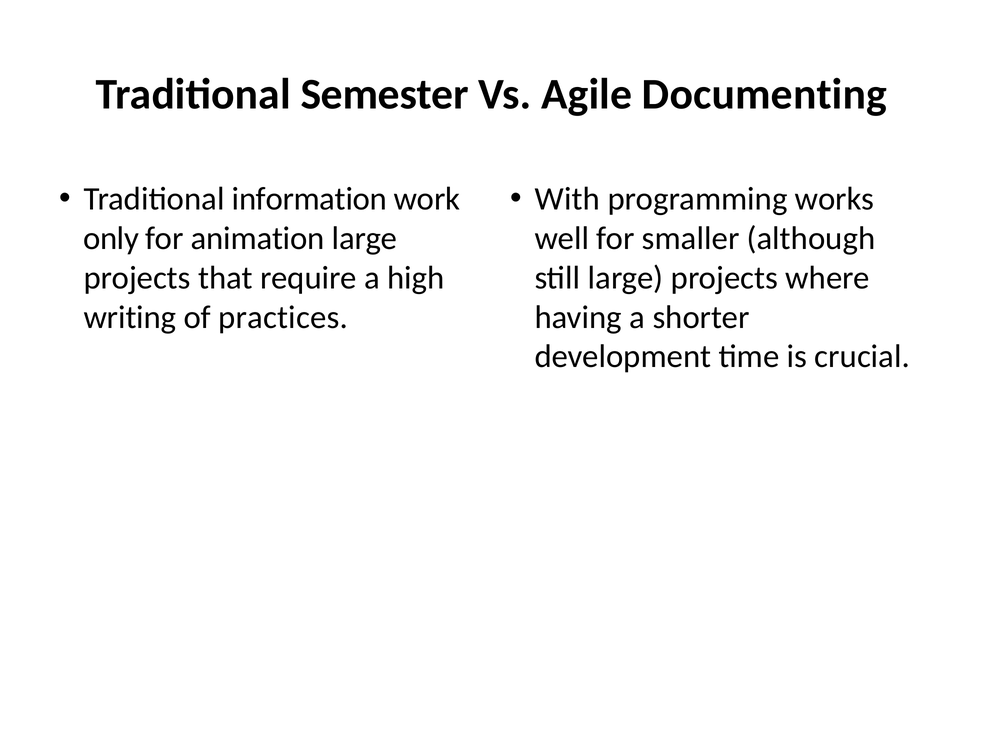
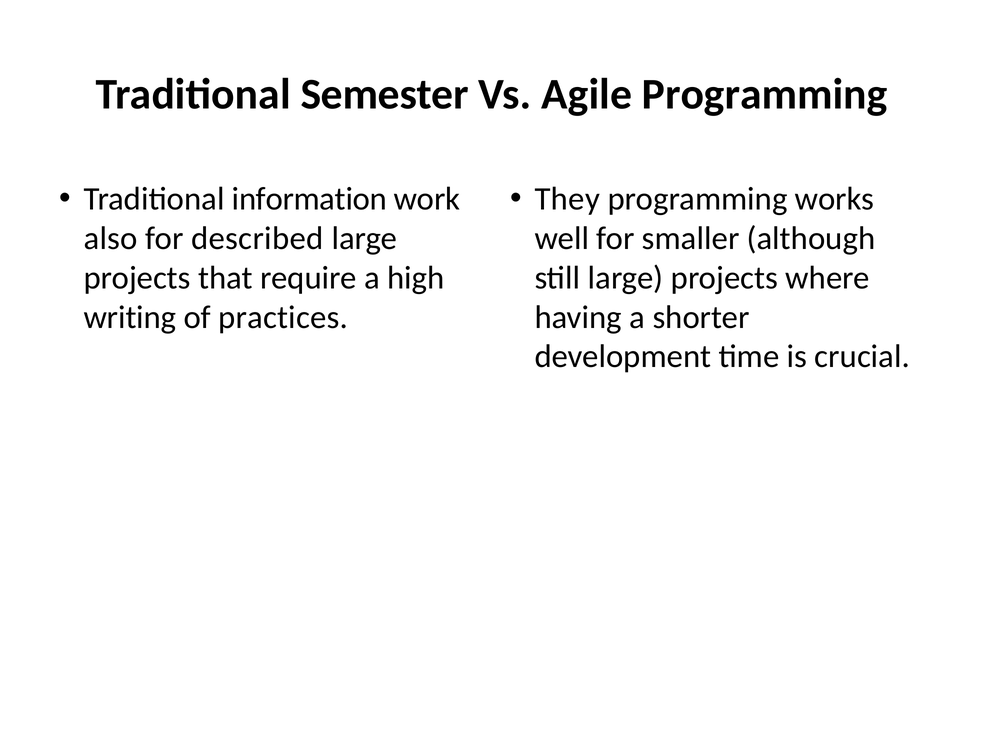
Agile Documenting: Documenting -> Programming (765, 94)
With: With -> They (567, 199)
only: only -> also (111, 238)
animation: animation -> described (257, 238)
